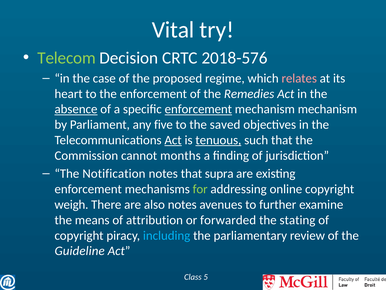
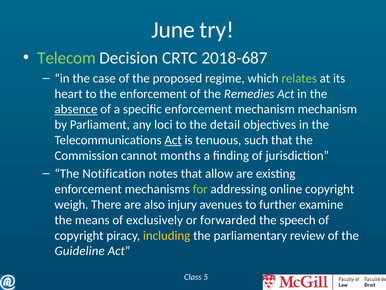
Vital: Vital -> June (173, 30)
2018-576: 2018-576 -> 2018-687 (235, 58)
relates colour: pink -> light green (299, 78)
enforcement underline: present -> none (198, 109)
five: five -> loci (163, 124)
saved: saved -> detail (225, 124)
tenuous underline: present -> none (218, 140)
supra: supra -> allow (219, 173)
also notes: notes -> injury (182, 204)
attribution: attribution -> exclusively (154, 220)
stating: stating -> speech (298, 220)
including colour: light blue -> yellow (167, 235)
